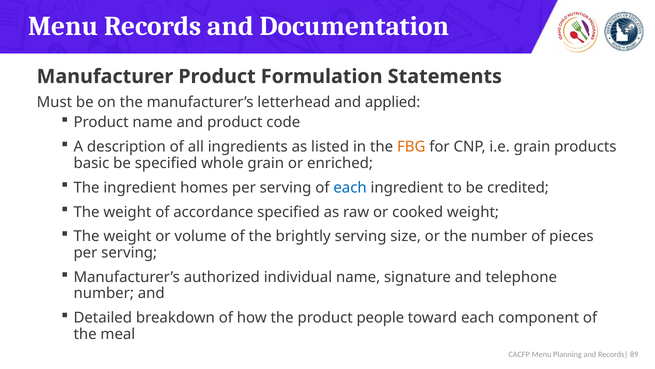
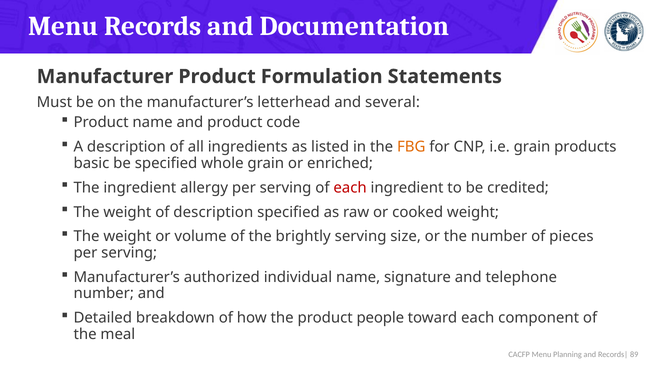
applied: applied -> several (393, 102)
homes: homes -> allergy (204, 187)
each colour: blue -> red (350, 187)
of accordance: accordance -> description (213, 212)
